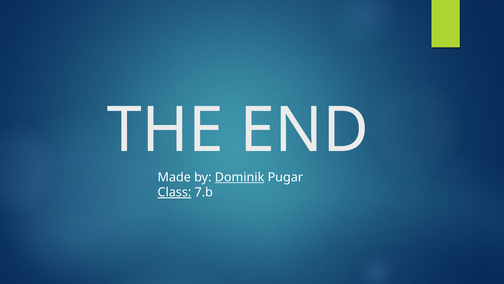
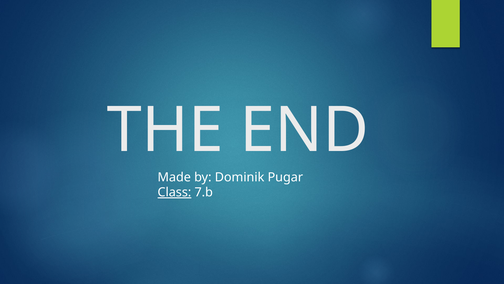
Dominik underline: present -> none (240, 177)
